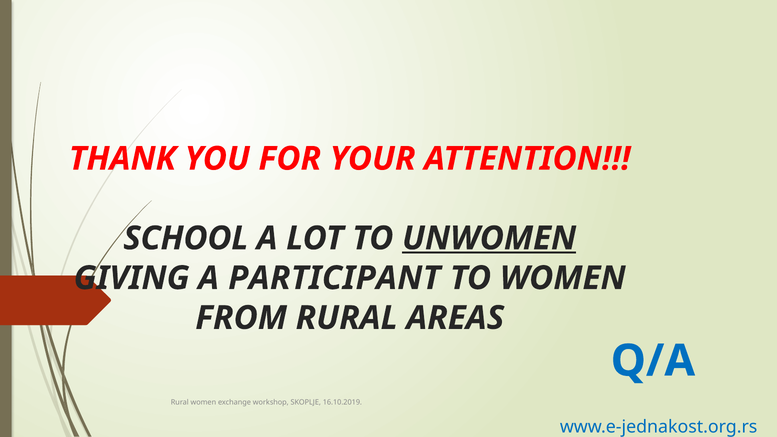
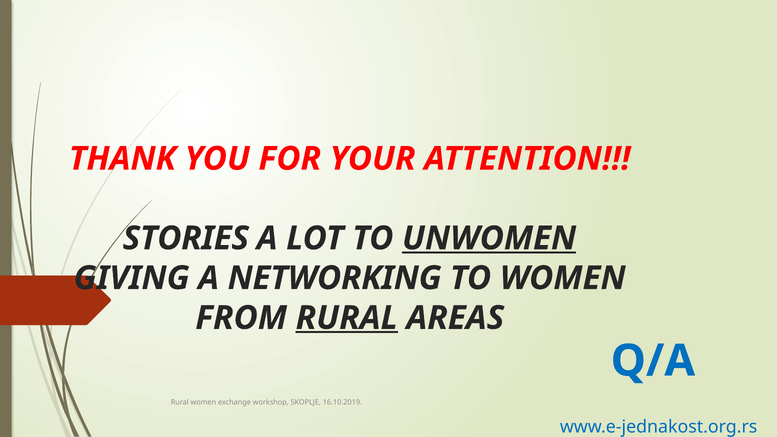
SCHOOL: SCHOOL -> STORIES (186, 238)
PARTICIPANT: PARTICIPANT -> NETWORKING (335, 278)
RURAL underline: none -> present (347, 318)
